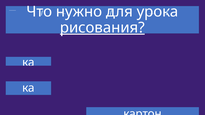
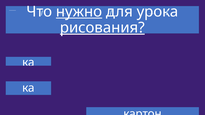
нужно underline: none -> present (79, 12)
